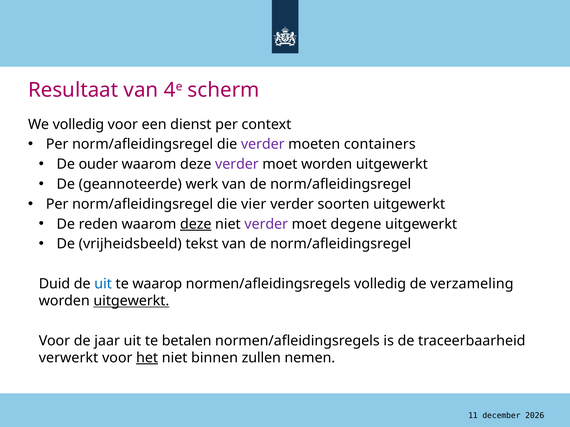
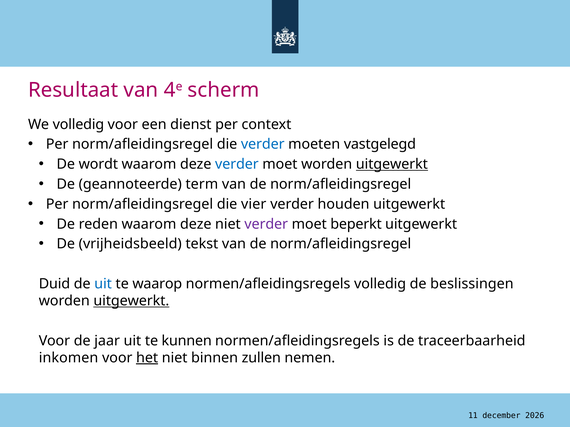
verder colour: purple -> blue (263, 144)
containers: containers -> vastgelegd (380, 144)
ouder: ouder -> wordt (98, 164)
verder colour: purple -> blue (237, 164)
uitgewerkt underline: none -> present (392, 164)
werk: werk -> term (202, 184)
soorten: soorten -> houden (344, 204)
deze underline: present -> none (196, 224)
degene: degene -> beperkt (356, 224)
verzameling: verzameling -> beslissingen (472, 284)
betalen: betalen -> kunnen (187, 341)
verwerkt: verwerkt -> inkomen (69, 358)
